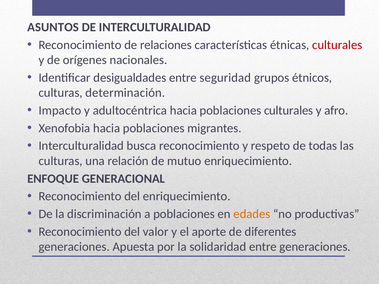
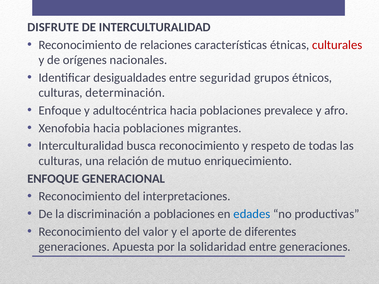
ASUNTOS: ASUNTOS -> DISFRUTE (53, 27)
Impacto: Impacto -> Enfoque (60, 111)
poblaciones culturales: culturales -> prevalece (289, 111)
del enriquecimiento: enriquecimiento -> interpretaciones (187, 196)
edades colour: orange -> blue (252, 214)
